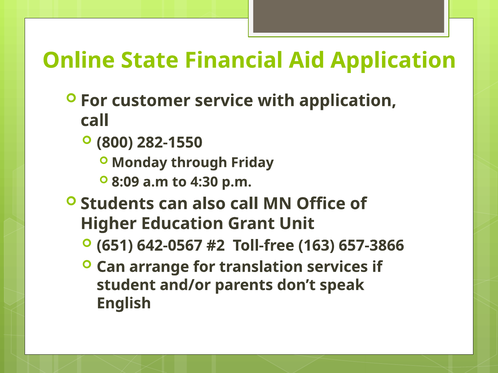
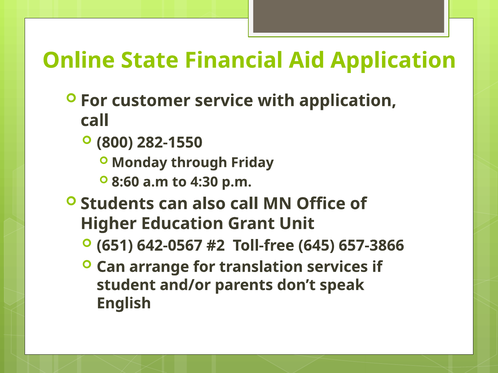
8:09: 8:09 -> 8:60 (125, 182)
163: 163 -> 645 (316, 246)
